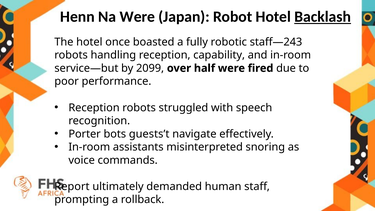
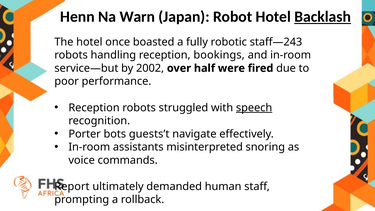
Na Were: Were -> Warn (137, 17)
capability: capability -> bookings (219, 55)
2099: 2099 -> 2002 (150, 68)
speech underline: none -> present (254, 108)
